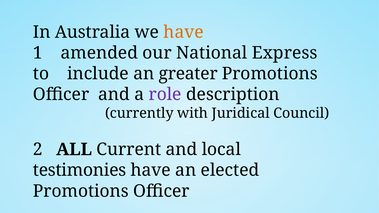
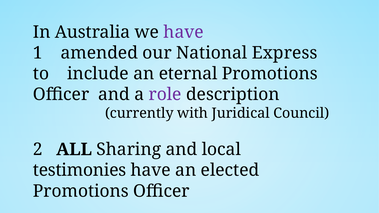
have colour: orange -> purple (184, 32)
greater: greater -> eternal (188, 74)
Current: Current -> Sharing (129, 150)
